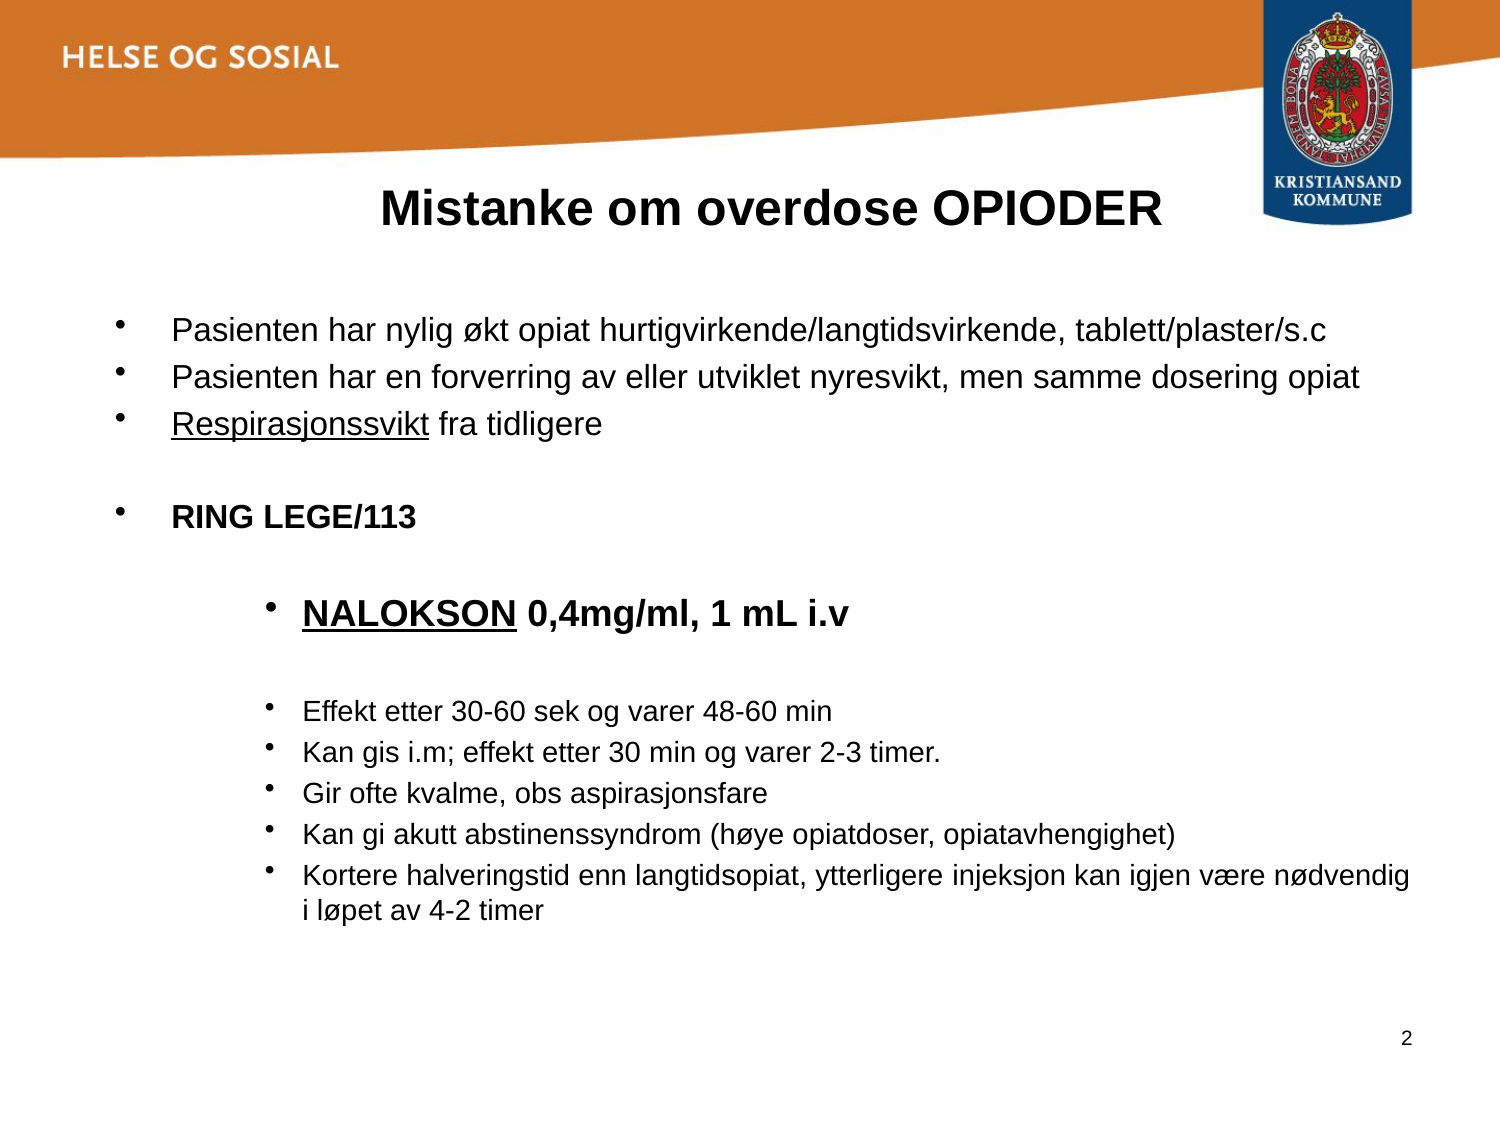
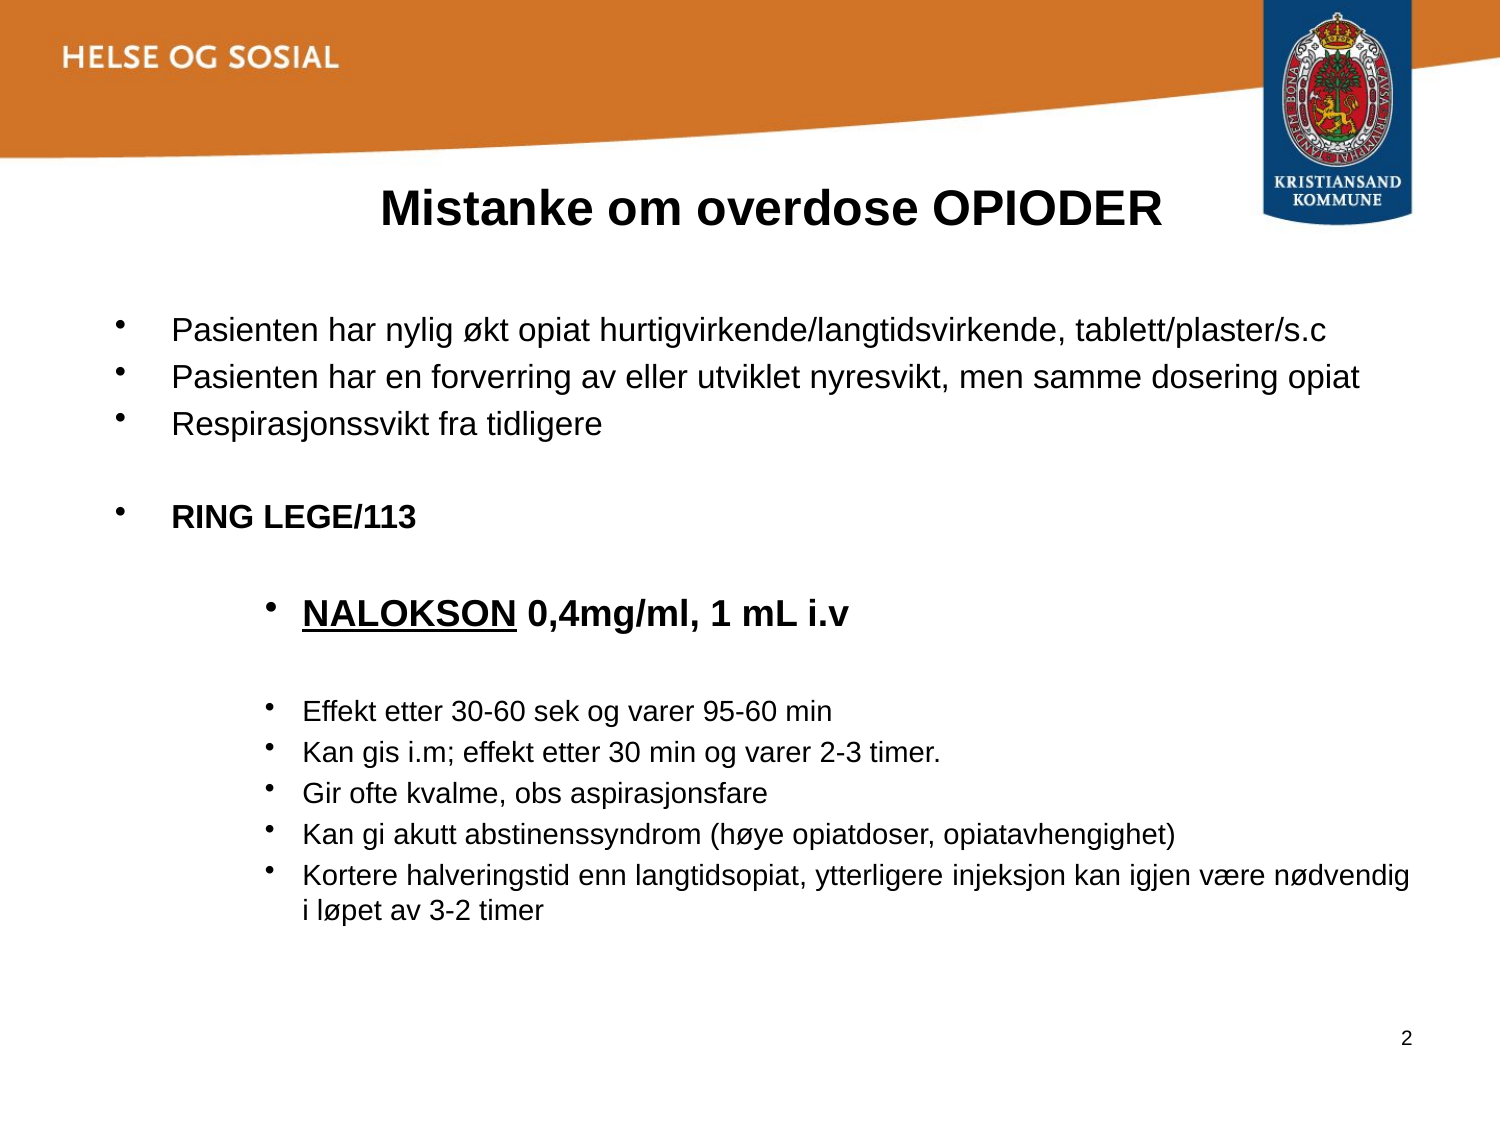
Respirasjonssvikt underline: present -> none (300, 424)
48-60: 48-60 -> 95-60 (740, 712)
4-2: 4-2 -> 3-2 (450, 911)
